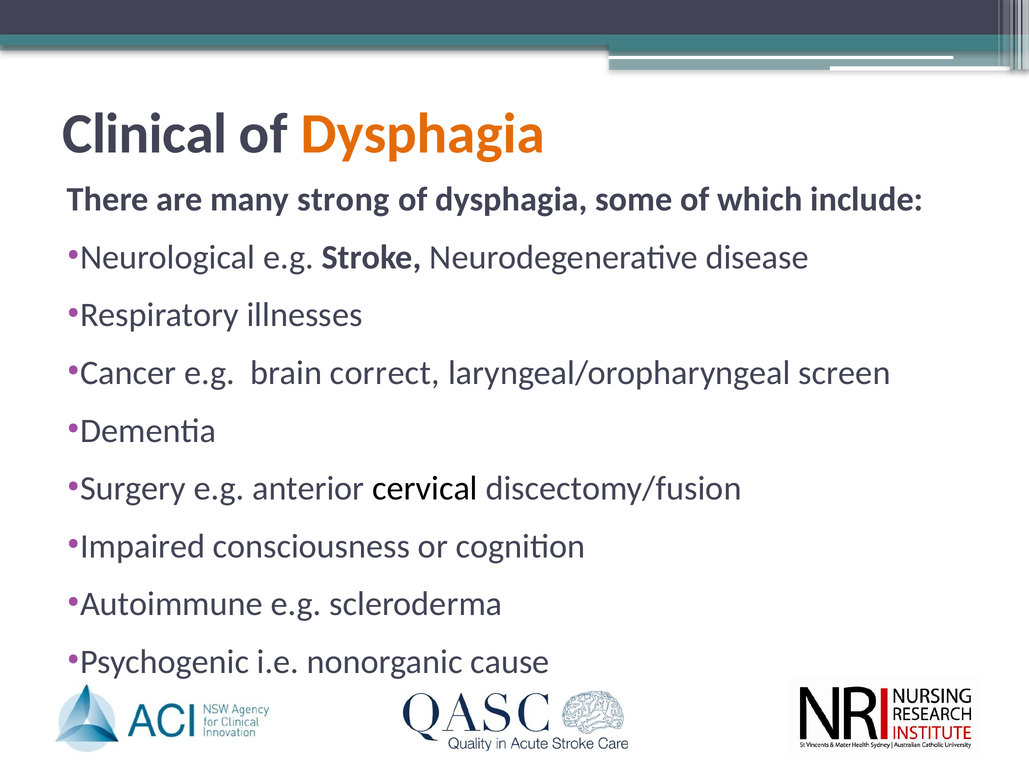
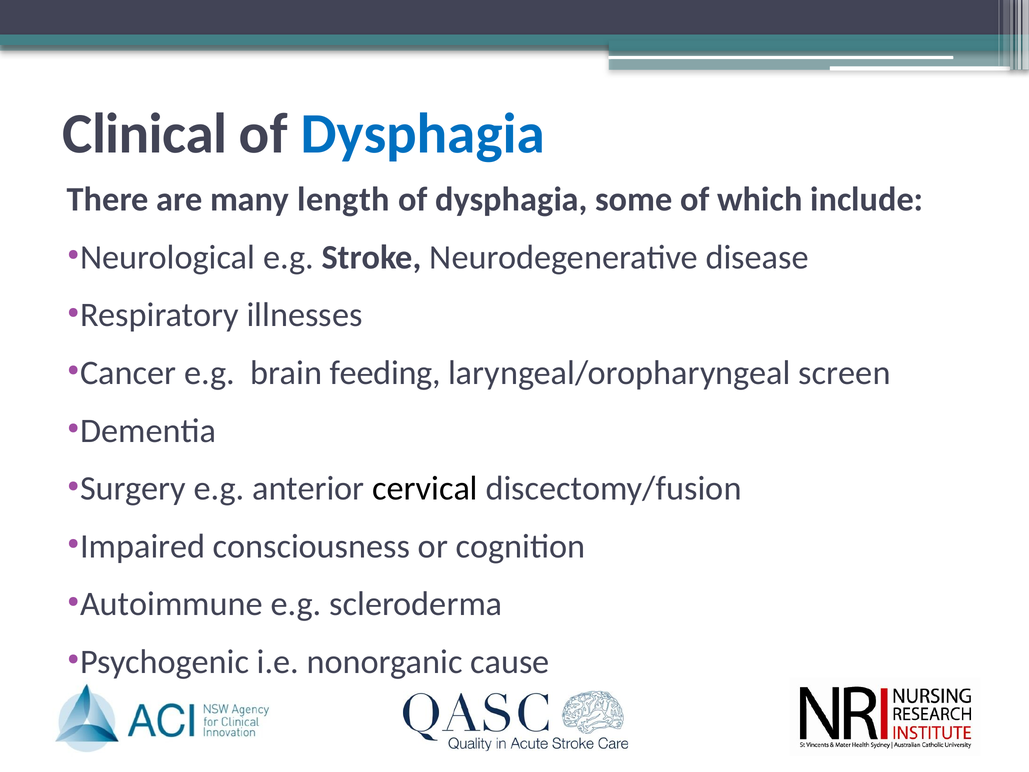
Dysphagia colour: orange -> blue (423, 134)
strong: strong -> length (344, 199)
correct: correct -> feeding (385, 373)
